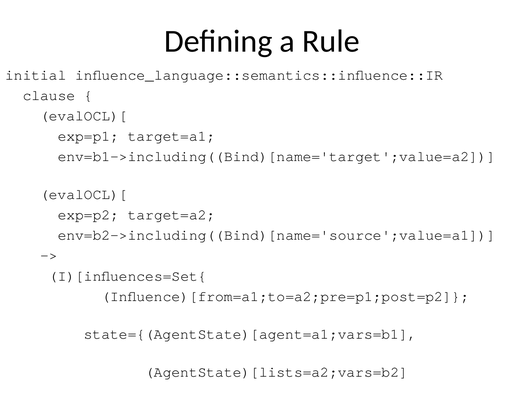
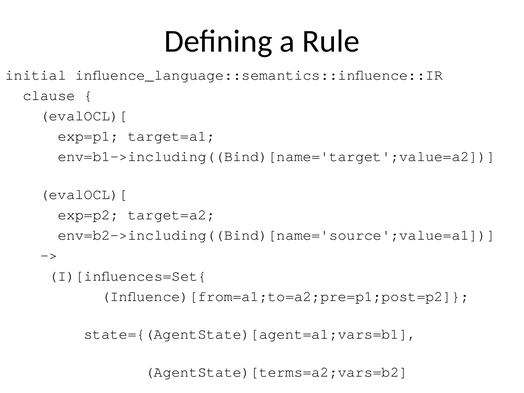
AgentState)[lists=a2;vars=b2: AgentState)[lists=a2;vars=b2 -> AgentState)[terms=a2;vars=b2 (277, 372)
